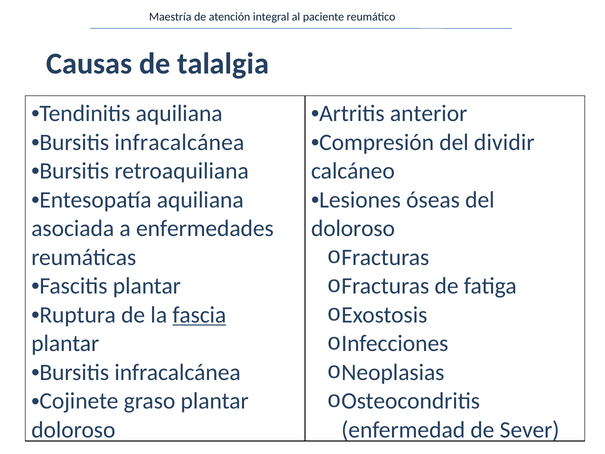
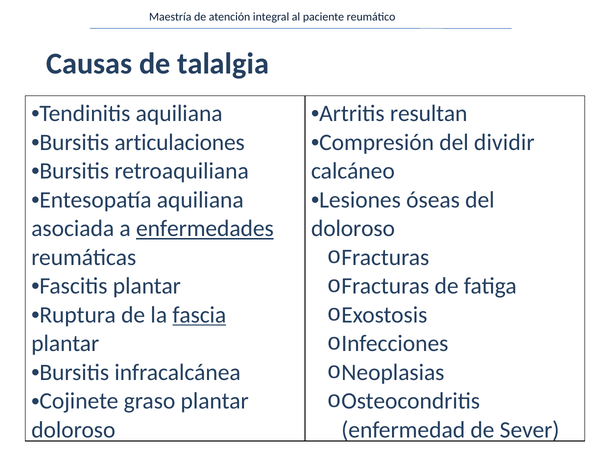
anterior: anterior -> resultan (429, 113)
infracalcánea: infracalcánea -> articulaciones (180, 142)
enfermedades underline: none -> present (205, 228)
